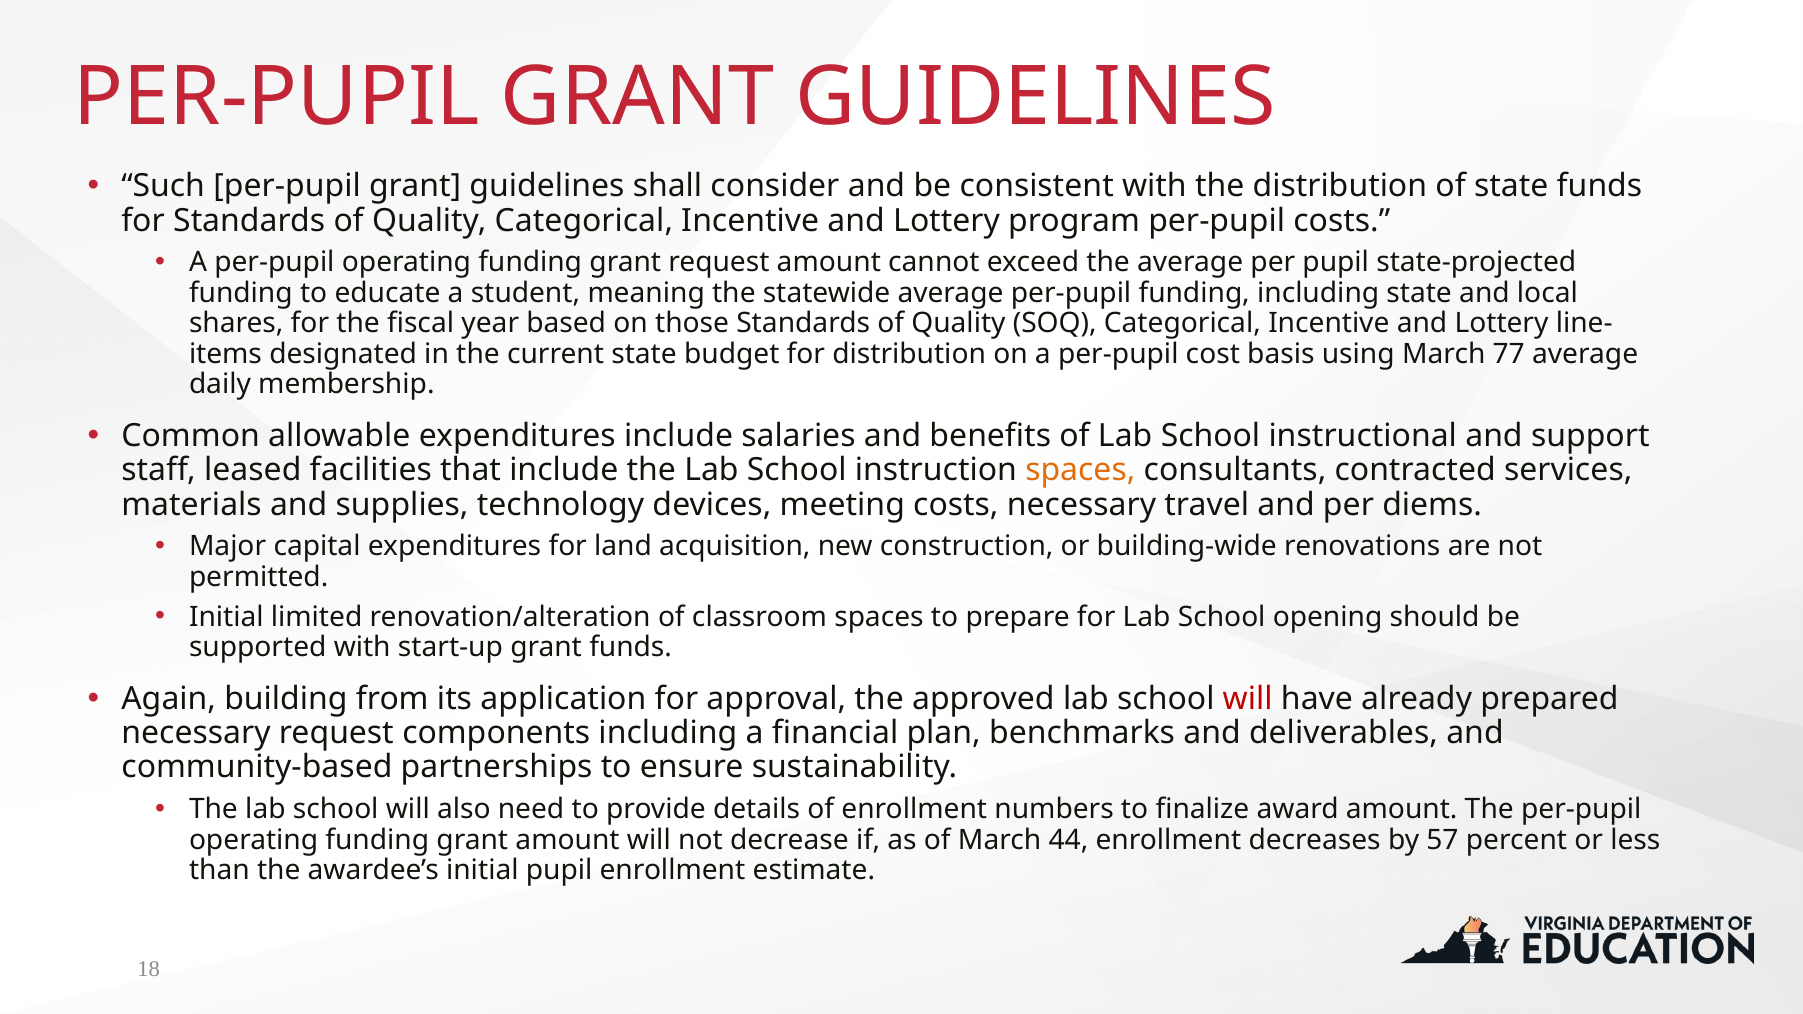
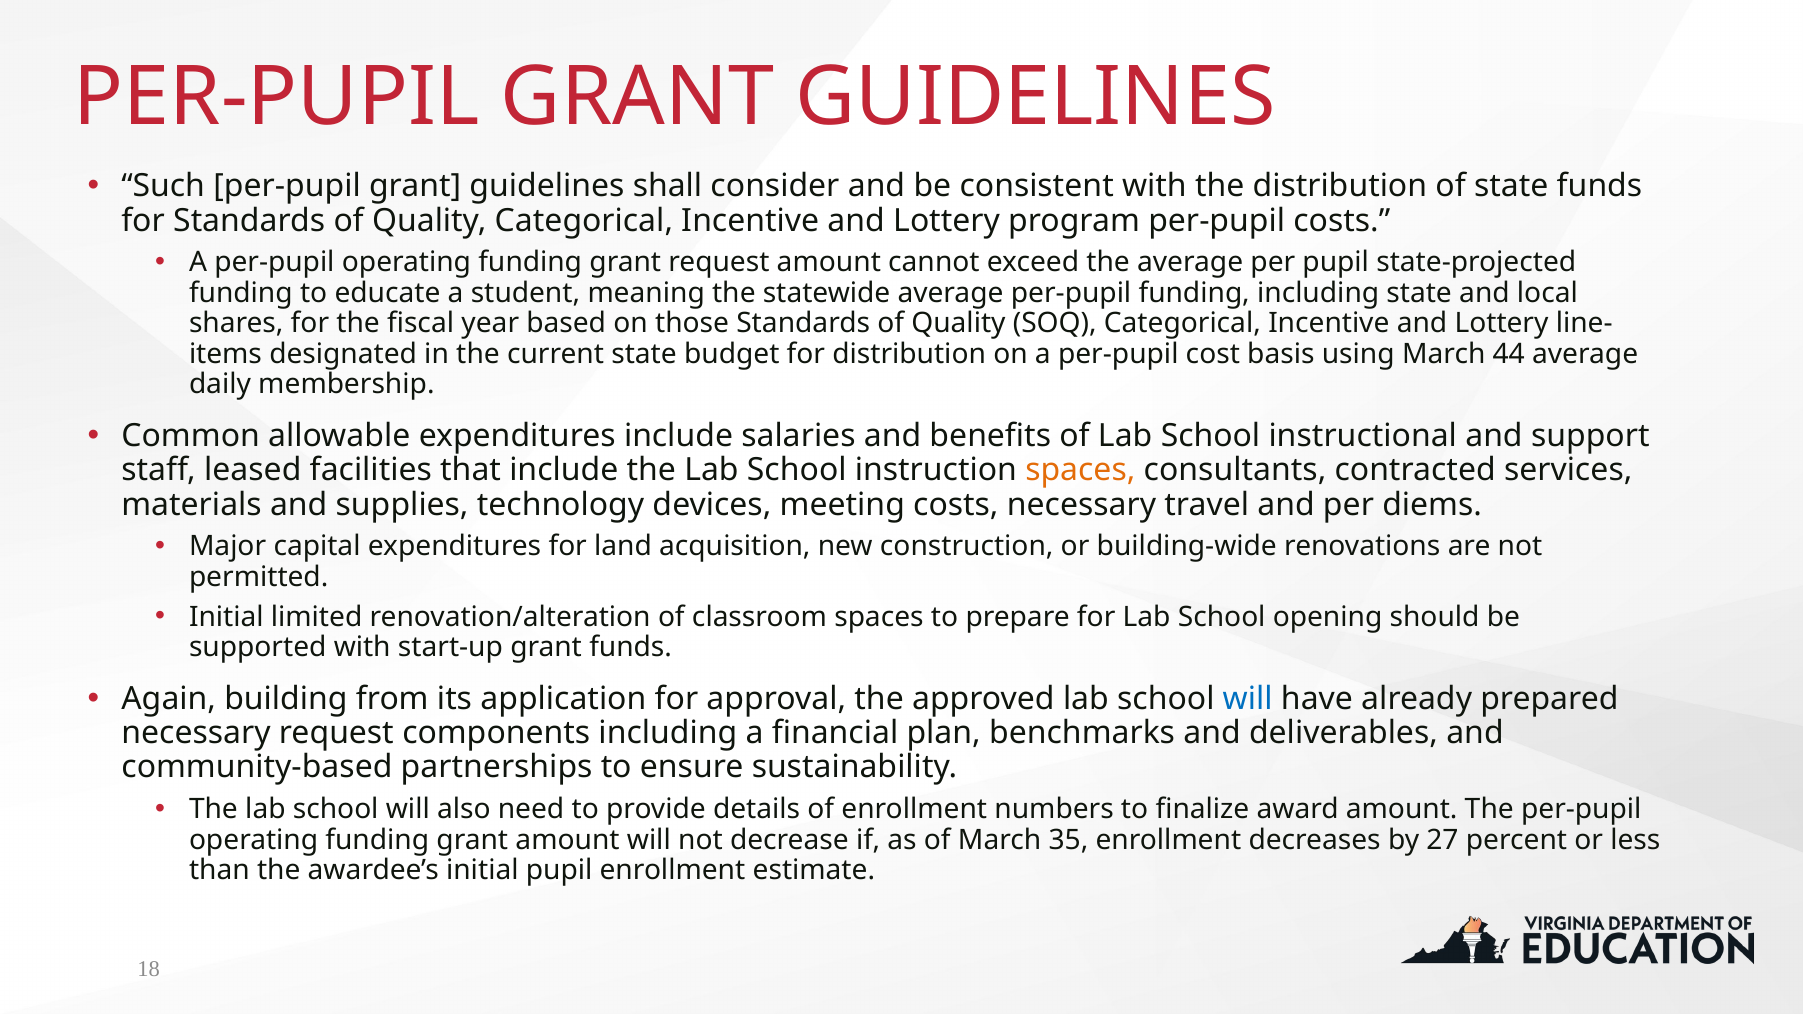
77: 77 -> 44 (1509, 354)
will colour: red -> blue (1248, 699)
44: 44 -> 35 (1069, 840)
57: 57 -> 27 (1442, 840)
